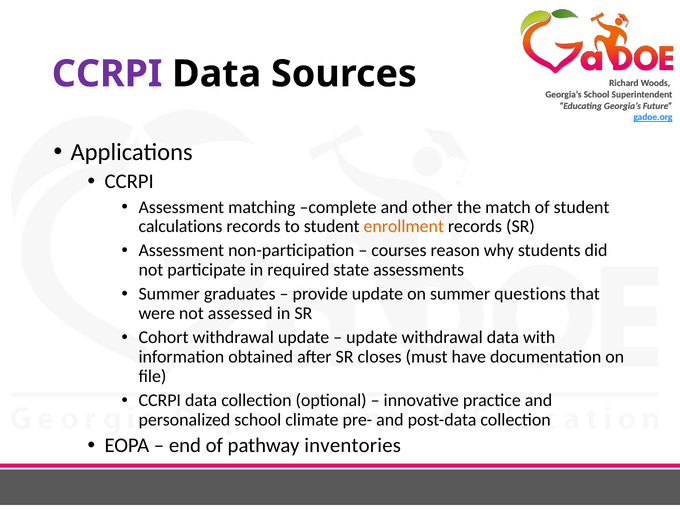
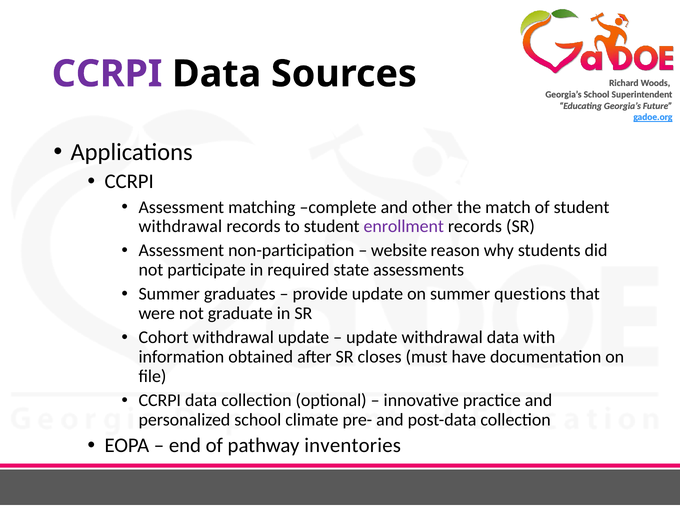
calculations: calculations -> withdrawal (180, 226)
enrollment colour: orange -> purple (404, 226)
courses: courses -> website (399, 251)
assessed: assessed -> graduate (240, 313)
